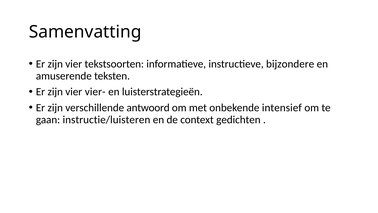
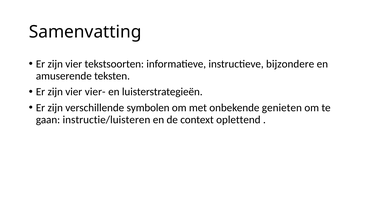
antwoord: antwoord -> symbolen (148, 108)
intensief: intensief -> genieten (282, 108)
gedichten: gedichten -> oplettend (238, 119)
